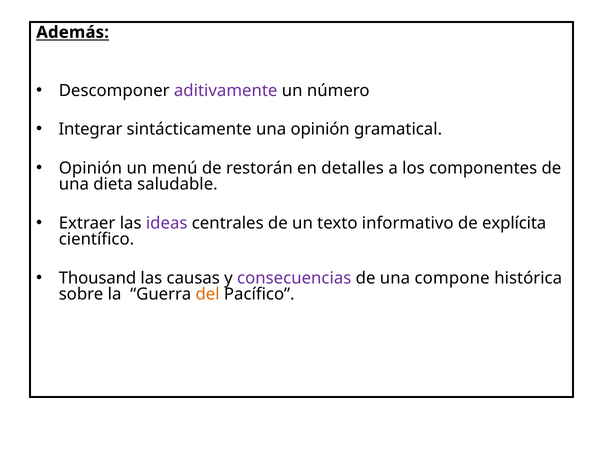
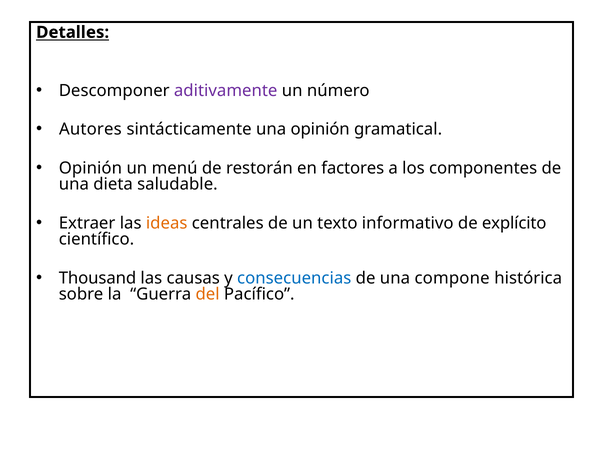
Además: Además -> Detalles (73, 32)
Integrar: Integrar -> Autores (90, 130)
detalles: detalles -> factores (353, 168)
ideas colour: purple -> orange (167, 223)
explícita: explícita -> explícito (514, 223)
consecuencias colour: purple -> blue (294, 278)
